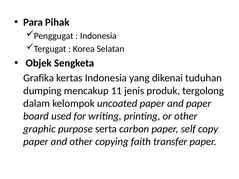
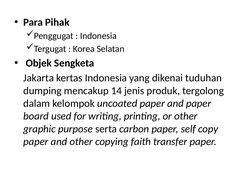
Grafika: Grafika -> Jakarta (39, 78)
11: 11 -> 14 (116, 91)
